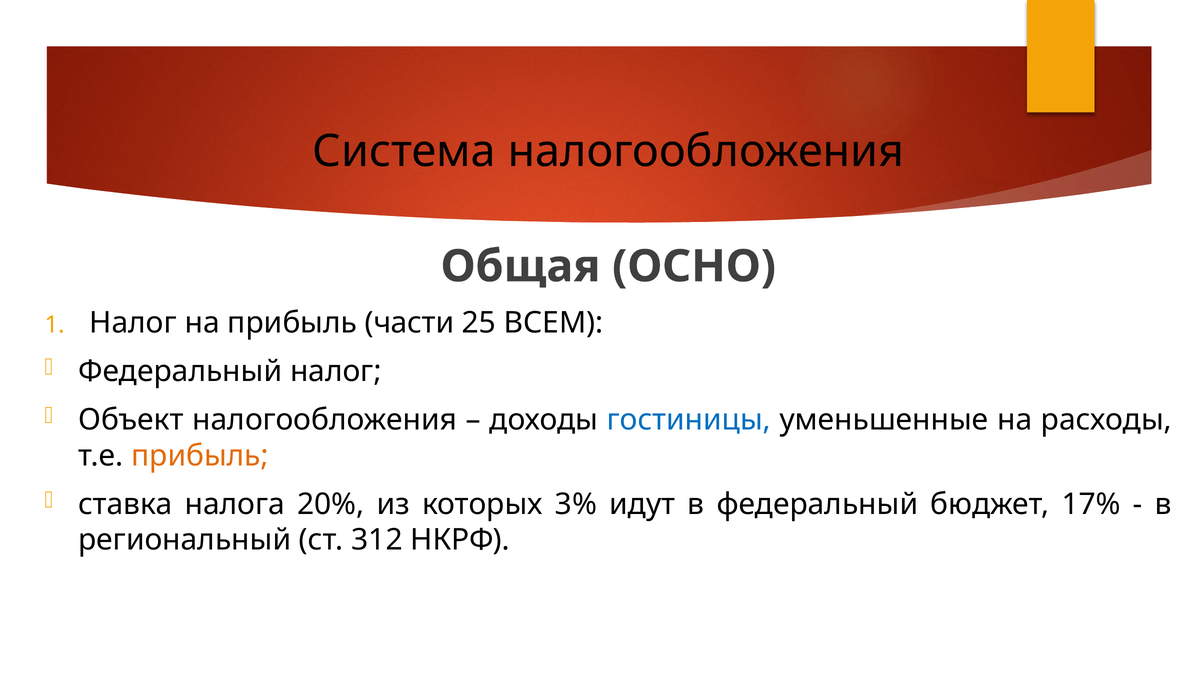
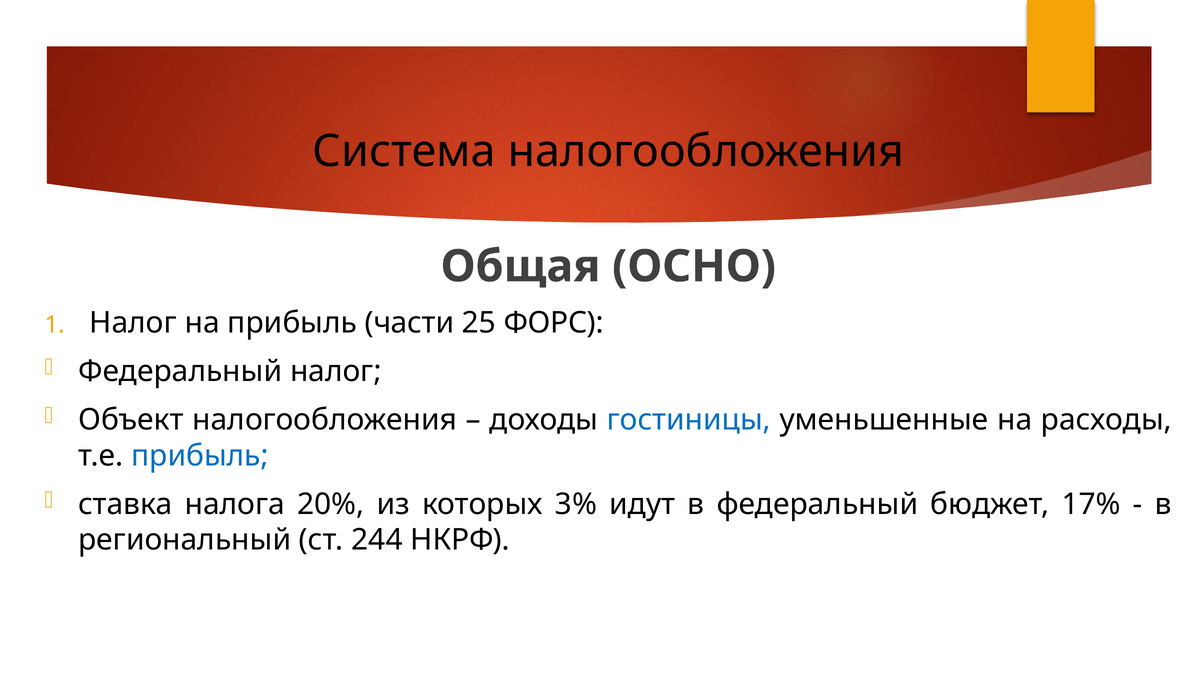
ВСЕМ: ВСЕМ -> ФОРС (554, 323)
прибыль colour: orange -> blue (200, 456)
312: 312 -> 244 (377, 540)
